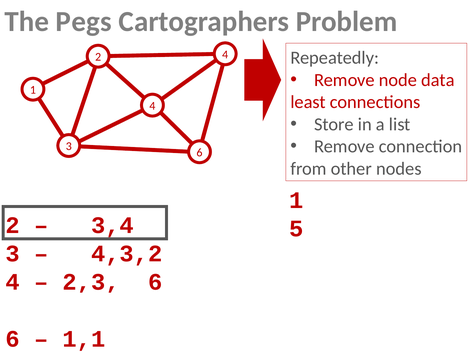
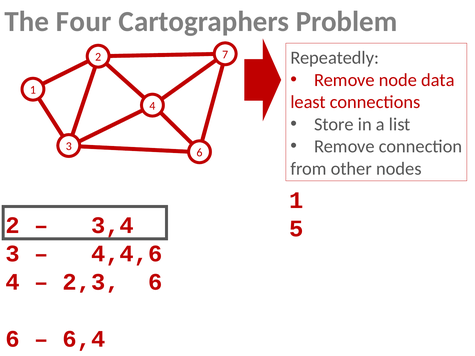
Pegs: Pegs -> Four (84, 22)
2 4: 4 -> 7 (225, 55)
4,3,2: 4,3,2 -> 4,4,6 (127, 254)
1,1: 1,1 -> 6,4 (84, 339)
